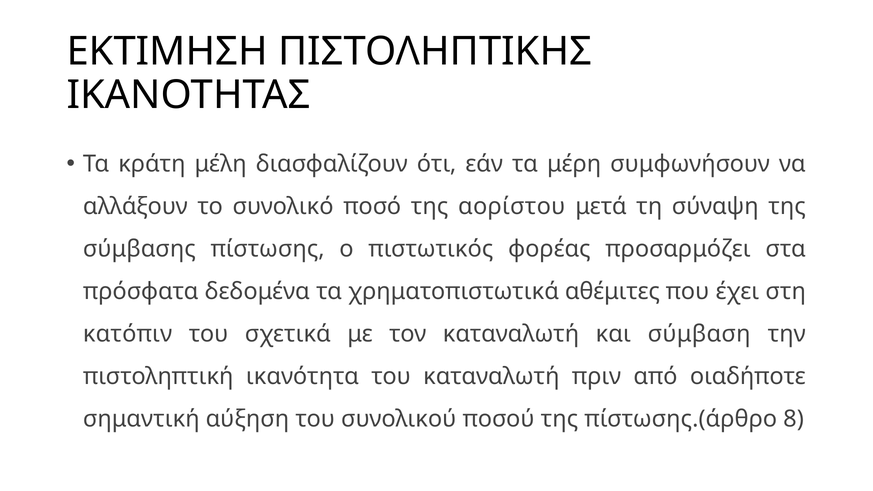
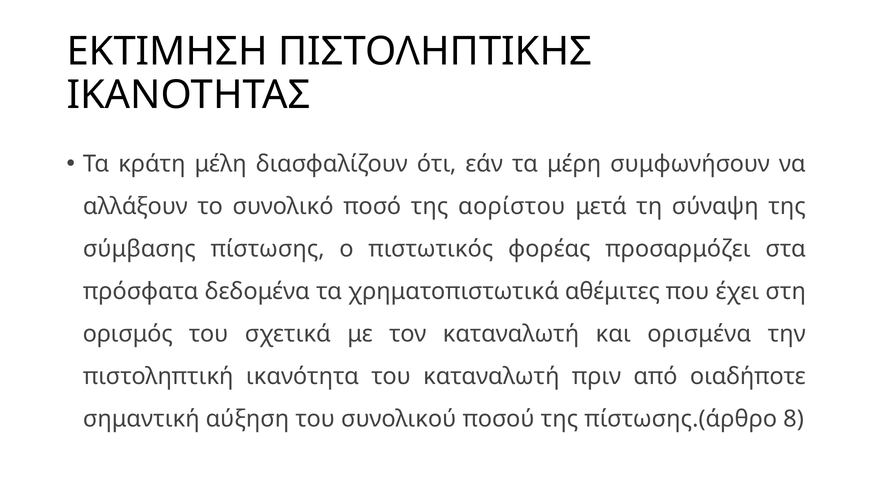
κατόπιν: κατόπιν -> ορισμός (128, 334)
σύμβαση: σύμβαση -> ορισμένα (699, 334)
